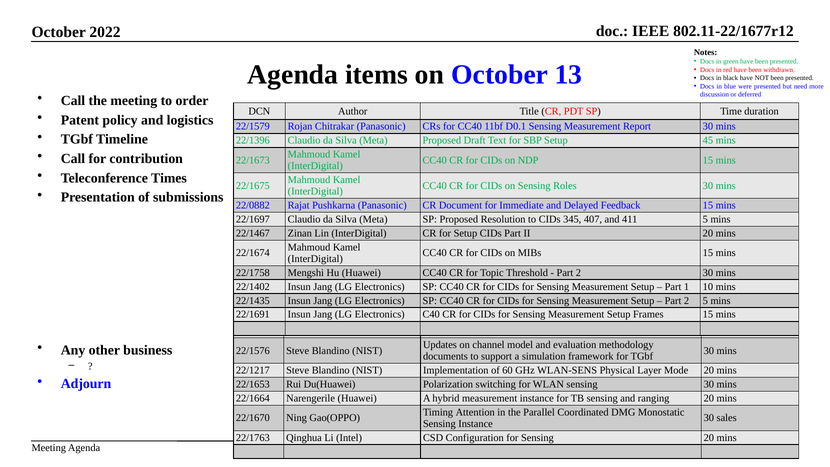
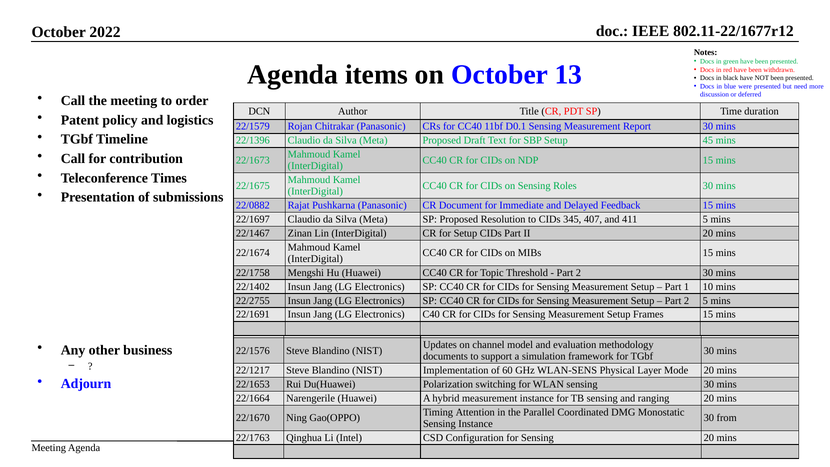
22/1435: 22/1435 -> 22/2755 (253, 300)
sales: sales -> from (727, 418)
